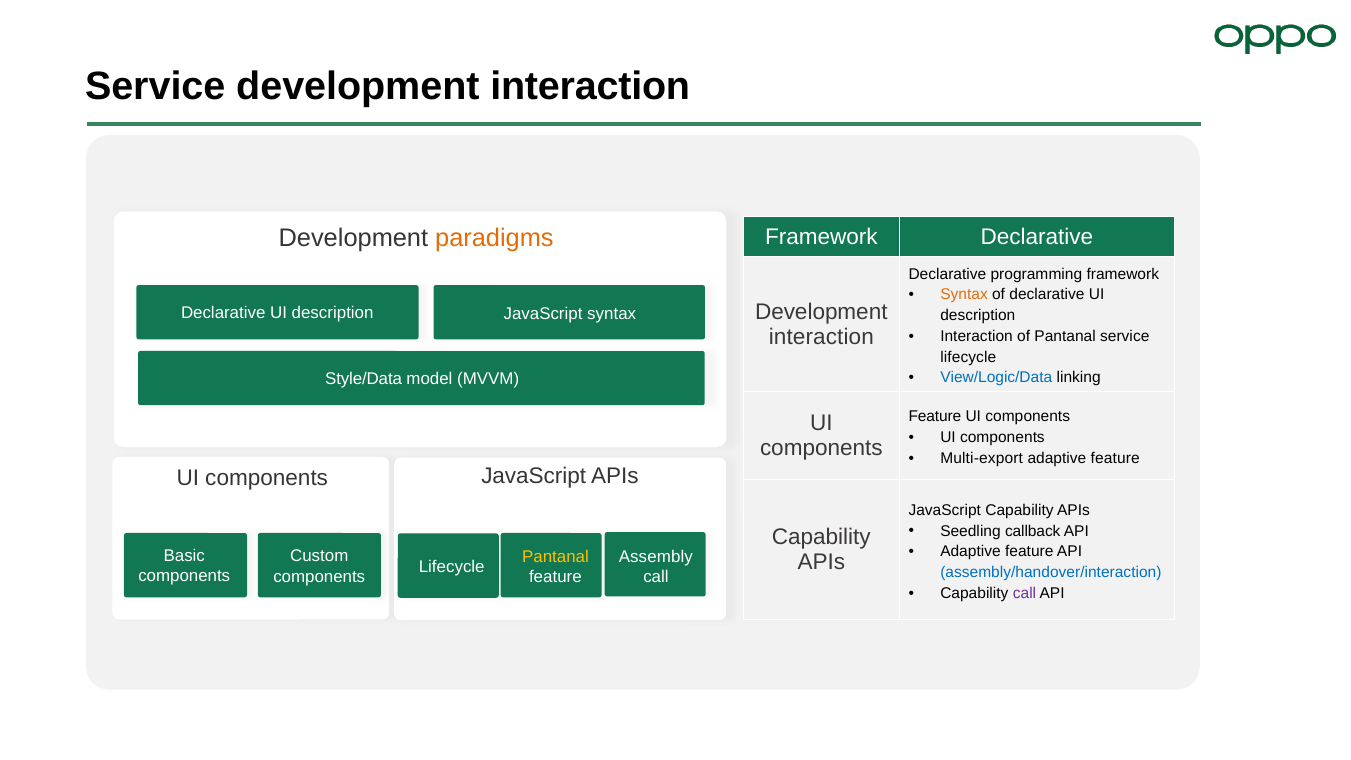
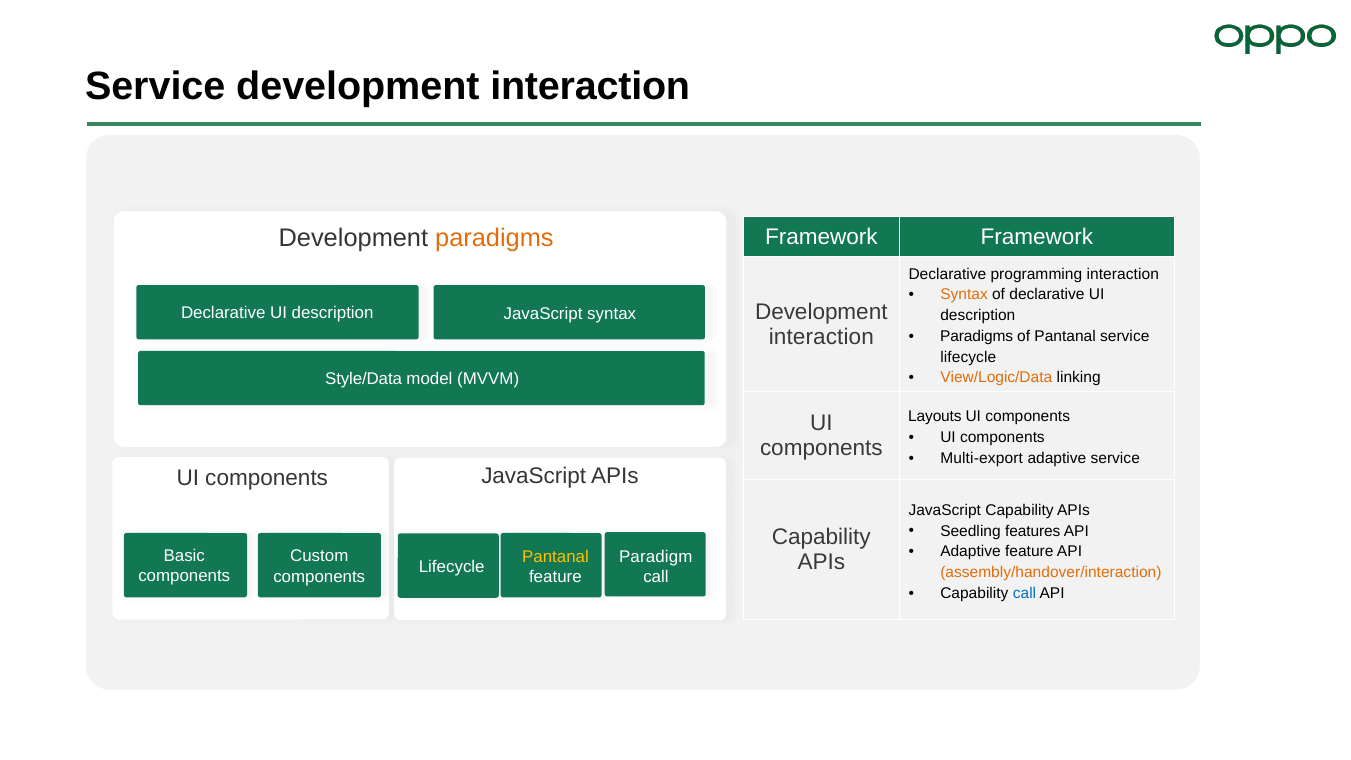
Framework Declarative: Declarative -> Framework (1037, 237)
programming framework: framework -> interaction (1123, 274)
Interaction: Interaction -> Paradigms (977, 336)
View/Logic/Data colour: blue -> orange (996, 378)
Feature: Feature -> Layouts (935, 417)
feature: feature -> service (1115, 458)
callback: callback -> features (1033, 531)
Assembly: Assembly -> Paradigm (656, 557)
assembly/handover/interaction colour: blue -> orange (1051, 572)
call colour: purple -> blue (1024, 593)
